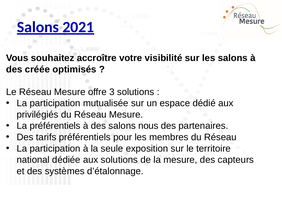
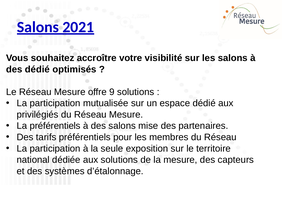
des créée: créée -> dédié (37, 69)
3: 3 -> 9 (112, 92)
nous: nous -> mise (148, 126)
